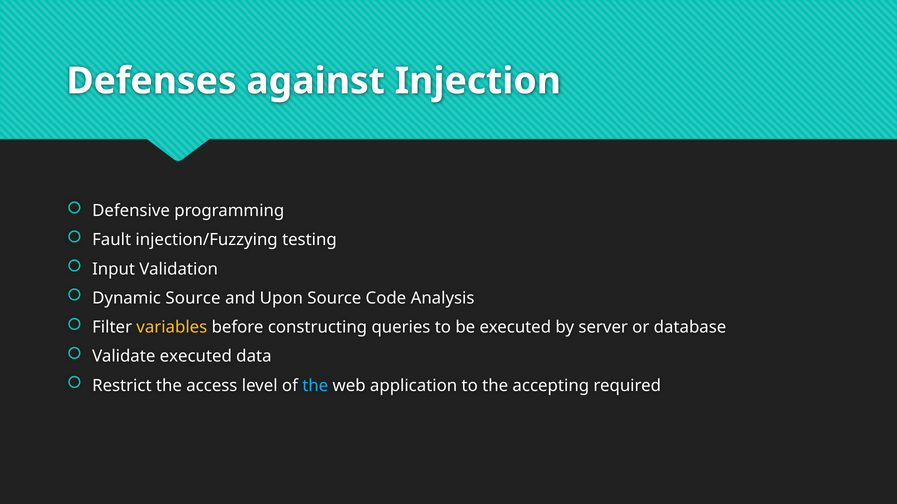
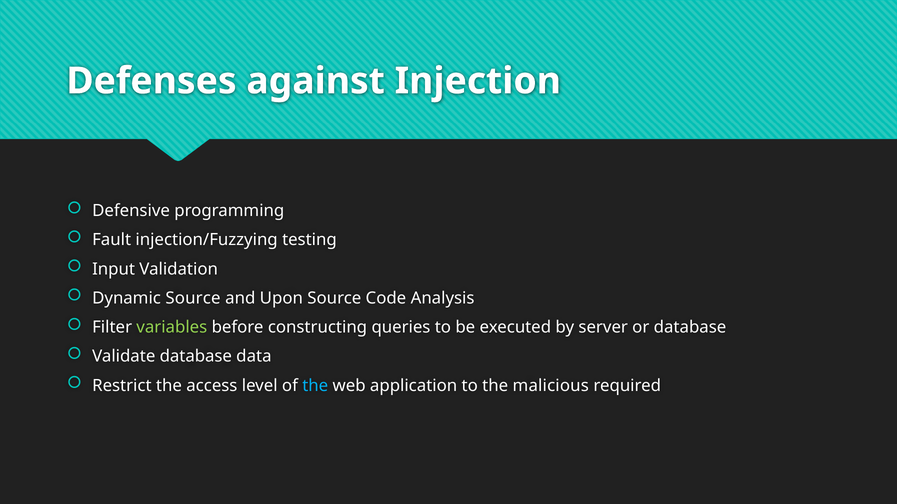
variables colour: yellow -> light green (172, 328)
Validate executed: executed -> database (196, 357)
accepting: accepting -> malicious (551, 386)
